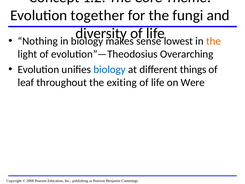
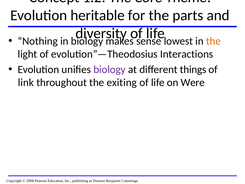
together: together -> heritable (98, 15)
fungi: fungi -> parts (188, 15)
Overarching: Overarching -> Interactions (187, 54)
biology colour: blue -> purple (110, 69)
leaf: leaf -> link (26, 82)
